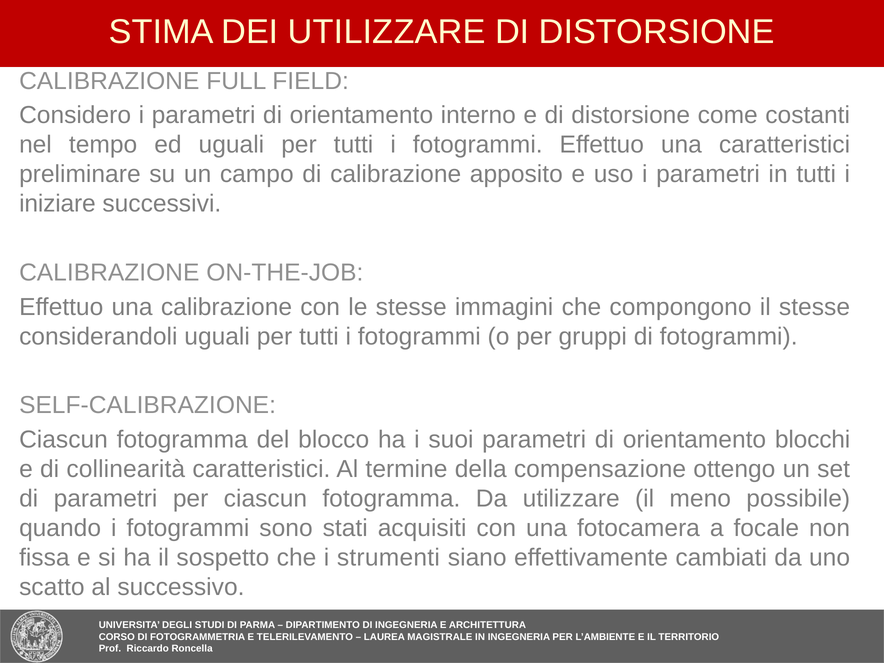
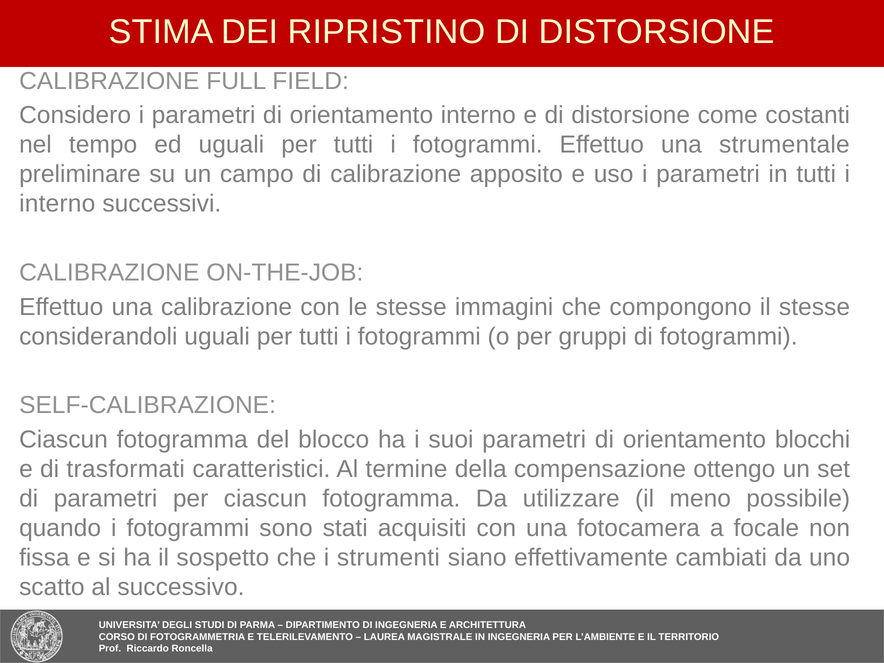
DEI UTILIZZARE: UTILIZZARE -> RIPRISTINO (387, 32)
una caratteristici: caratteristici -> strumentale (784, 145)
iniziare: iniziare -> interno (57, 204)
collinearità: collinearità -> trasformati (126, 469)
